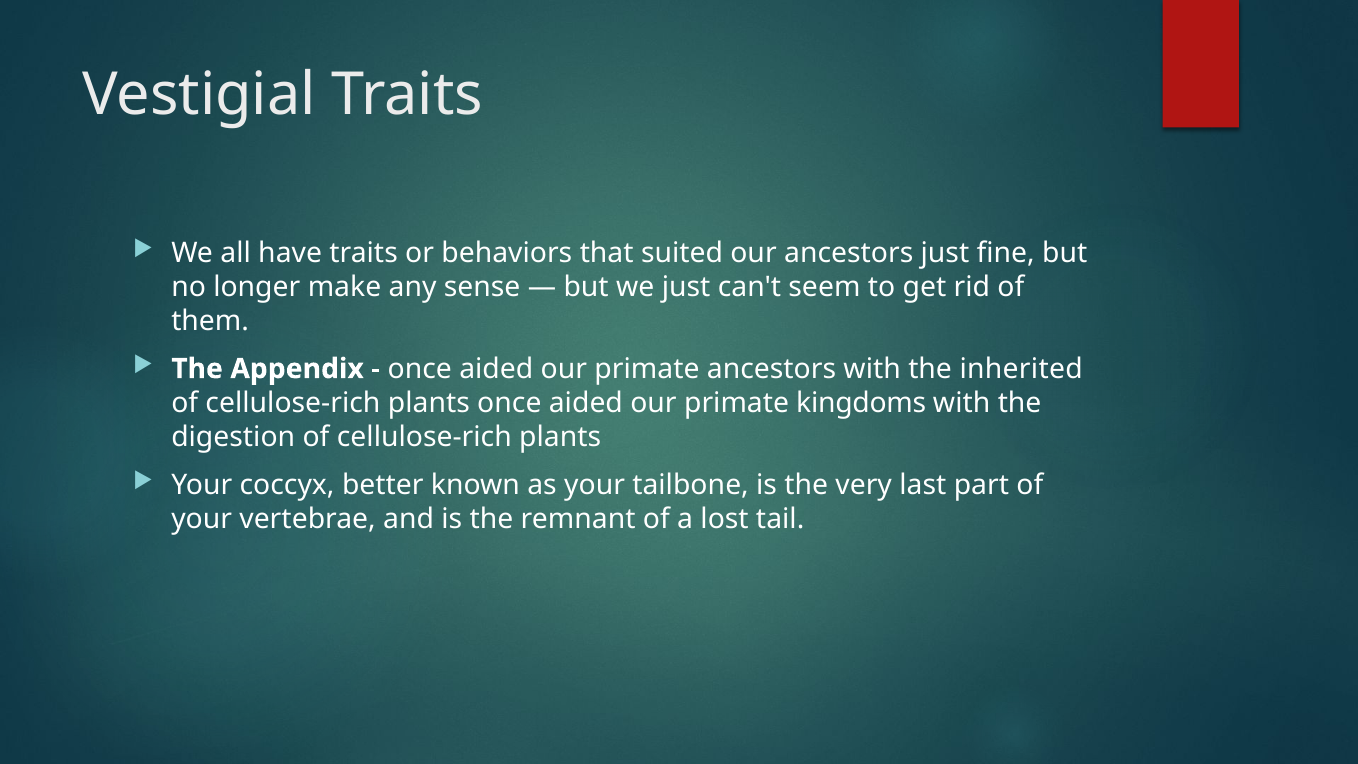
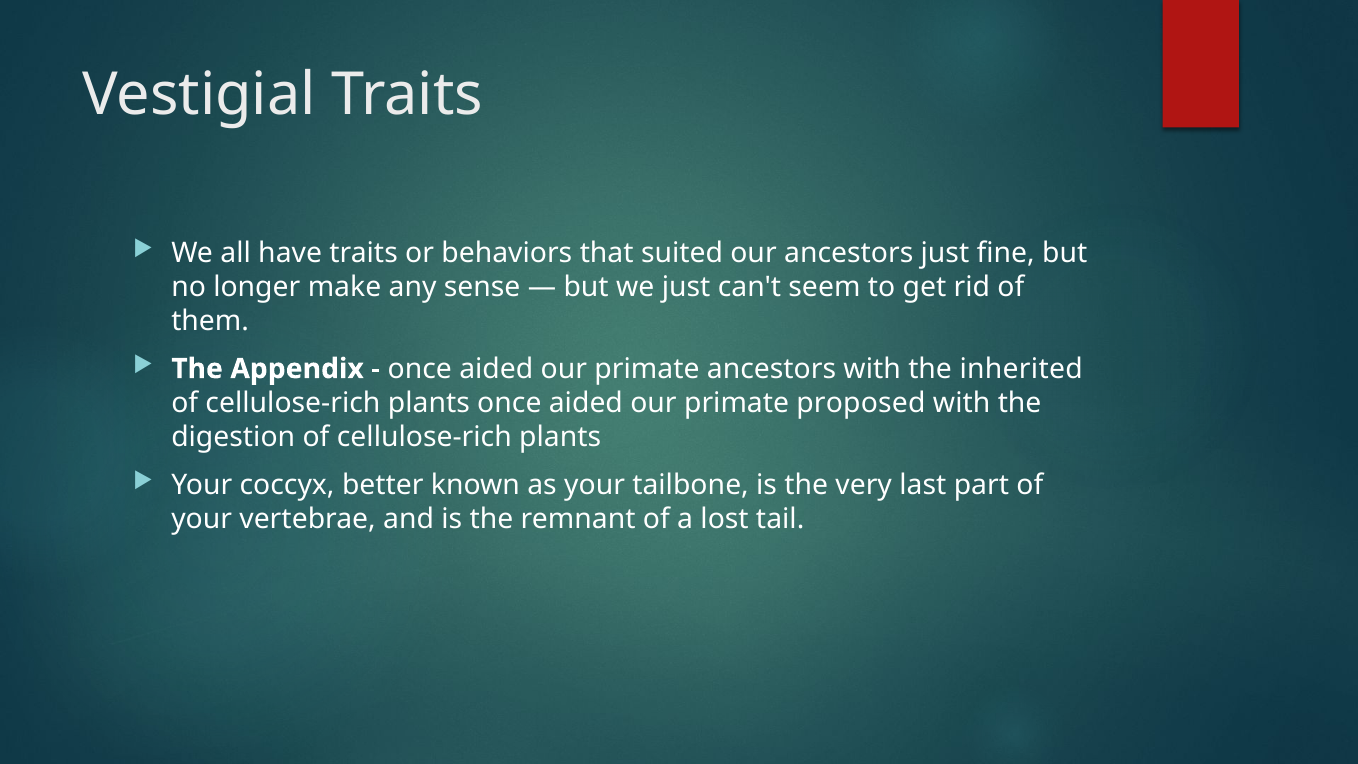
kingdoms: kingdoms -> proposed (861, 403)
